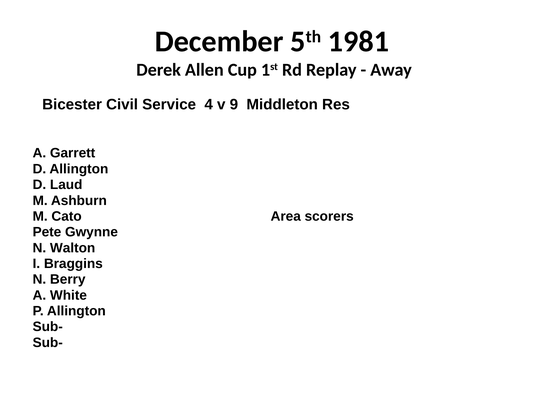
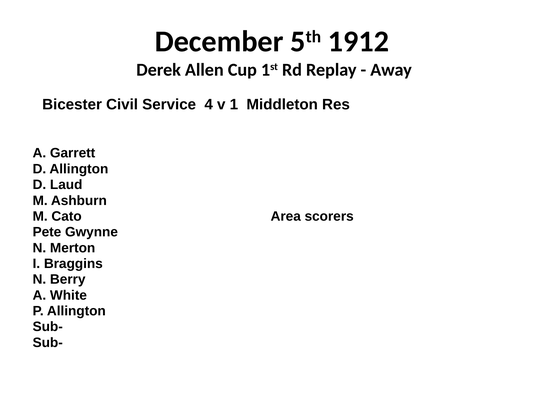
1981: 1981 -> 1912 (358, 42)
9: 9 -> 1 (234, 105)
Walton: Walton -> Merton (73, 248)
